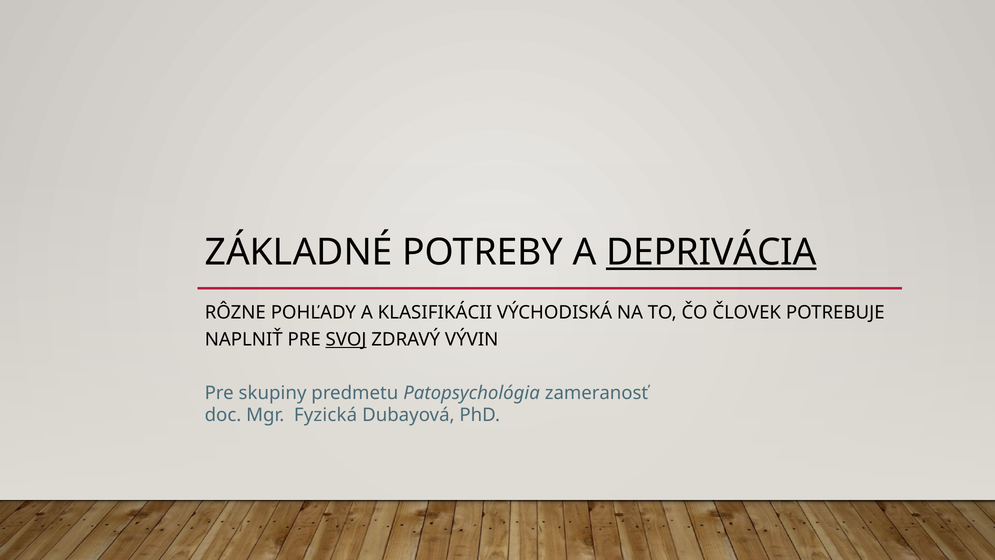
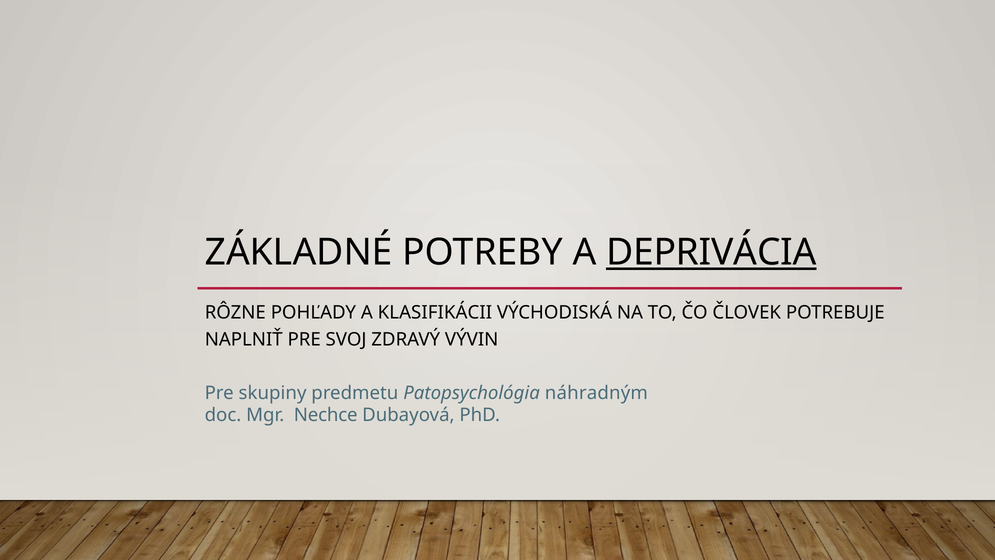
SVOJ underline: present -> none (346, 339)
zameranosť: zameranosť -> náhradným (596, 393)
Fyzická: Fyzická -> Nechce (326, 415)
